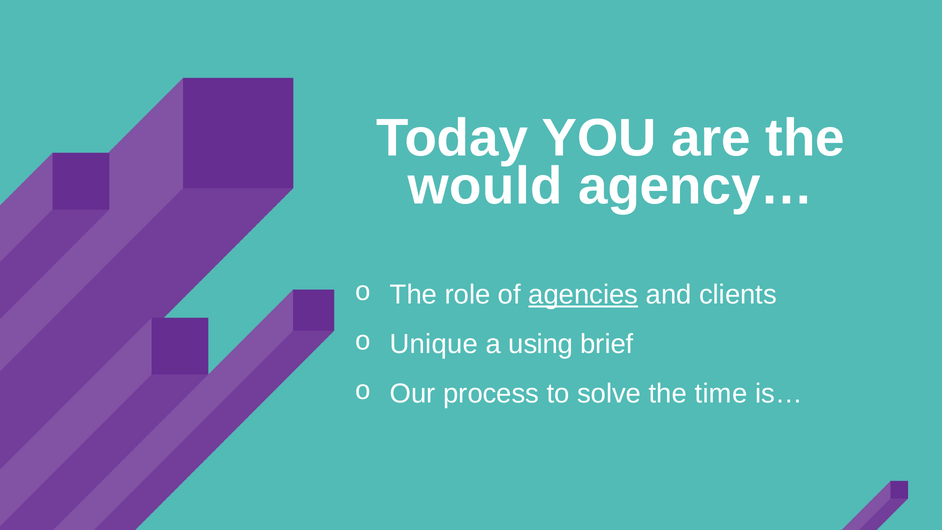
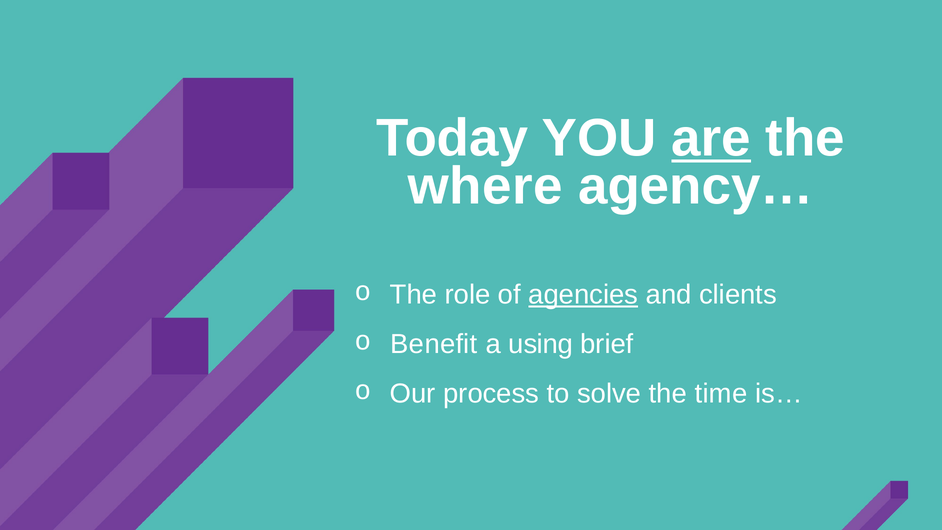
are underline: none -> present (711, 138)
would: would -> where (485, 186)
Unique: Unique -> Benefit (434, 344)
